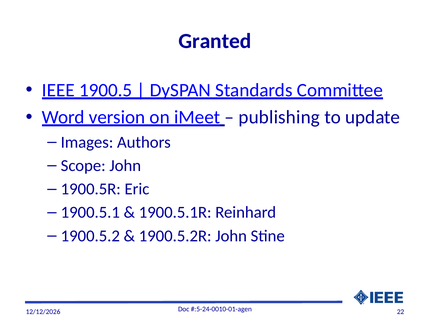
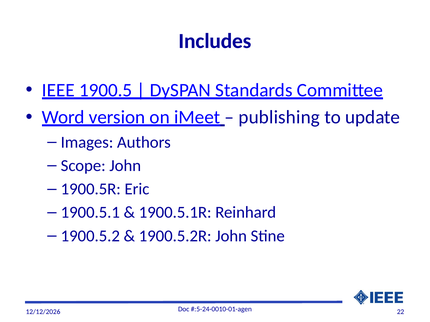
Granted: Granted -> Includes (215, 41)
